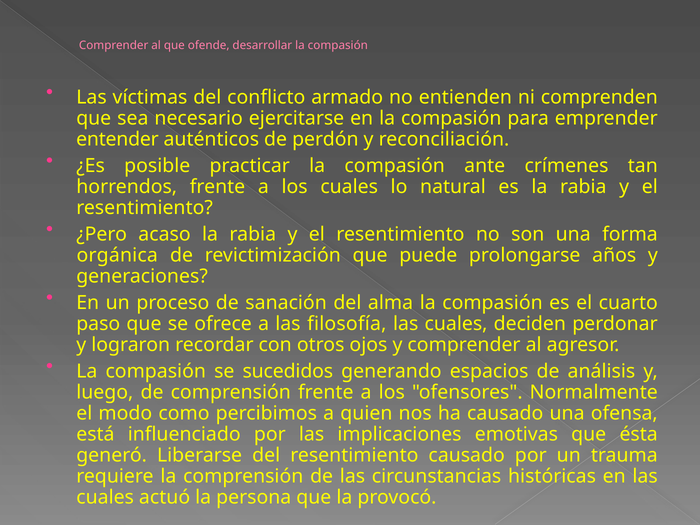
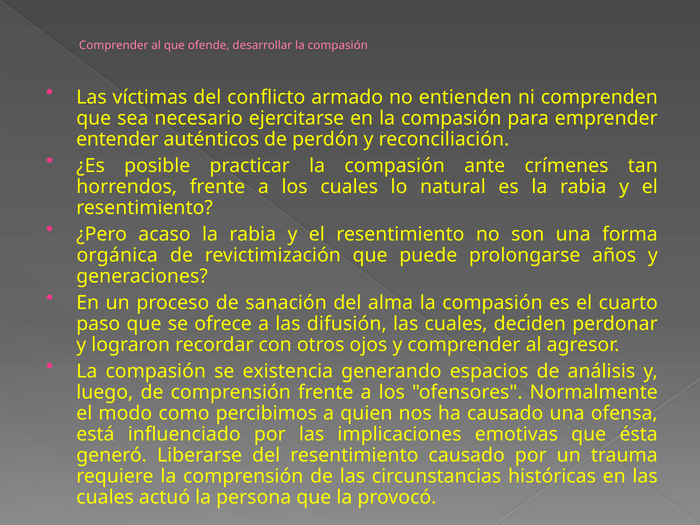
filosofía: filosofía -> difusión (347, 324)
sucedidos: sucedidos -> existencia (288, 371)
